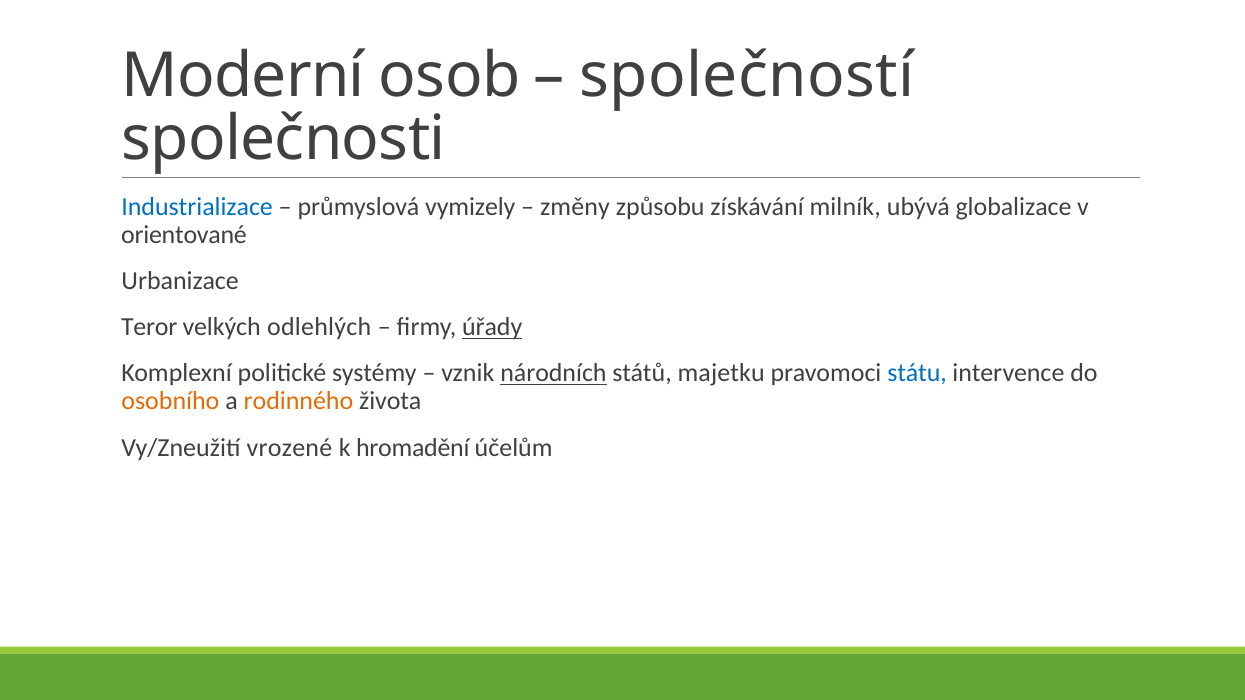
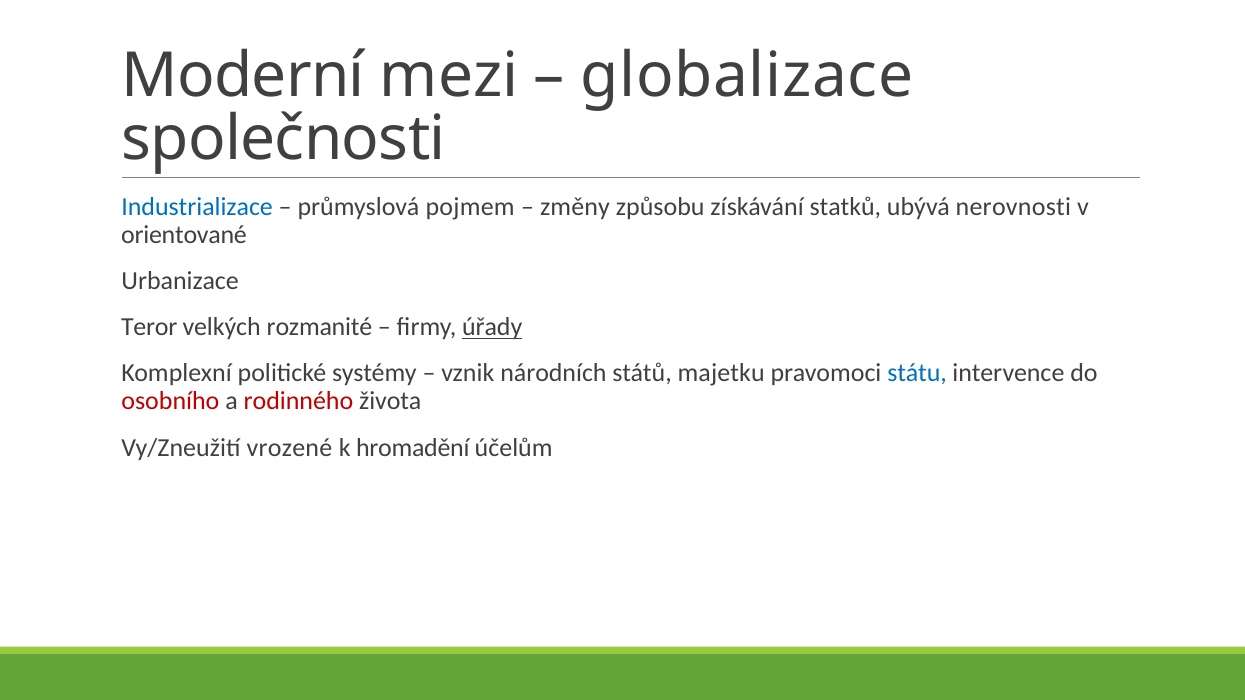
osob: osob -> mezi (449, 76)
společností: společností -> globalizace (747, 76)
vymizely: vymizely -> pojmem (470, 207)
milník: milník -> statků (845, 207)
globalizace: globalizace -> nerovnosti (1013, 207)
odlehlých: odlehlých -> rozmanité (319, 327)
národních underline: present -> none (553, 374)
osobního colour: orange -> red (170, 402)
rodinného colour: orange -> red (298, 402)
